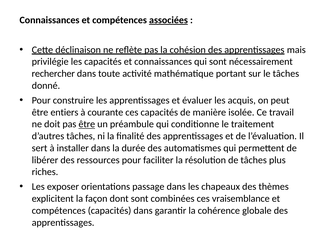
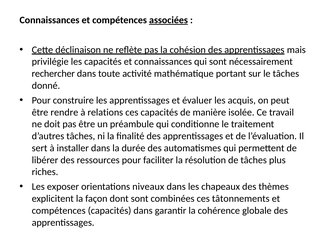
entiers: entiers -> rendre (64, 113)
courante: courante -> relations (105, 113)
être underline: present -> none (87, 124)
passage: passage -> niveaux (148, 187)
vraisemblance: vraisemblance -> tâtonnements (241, 199)
